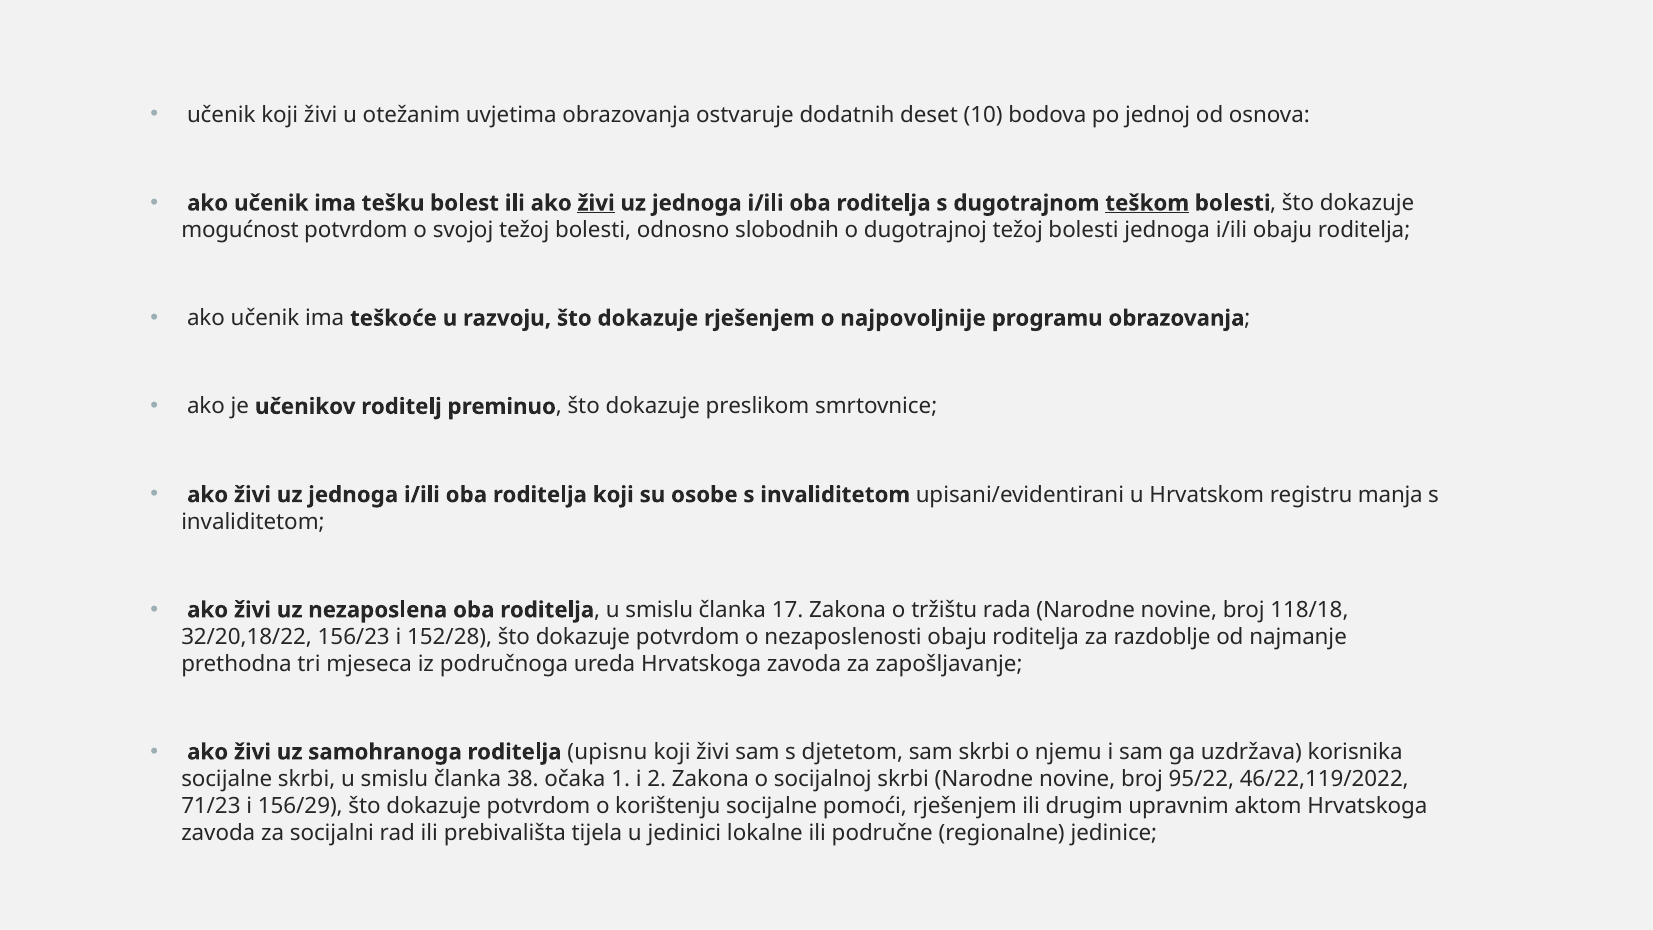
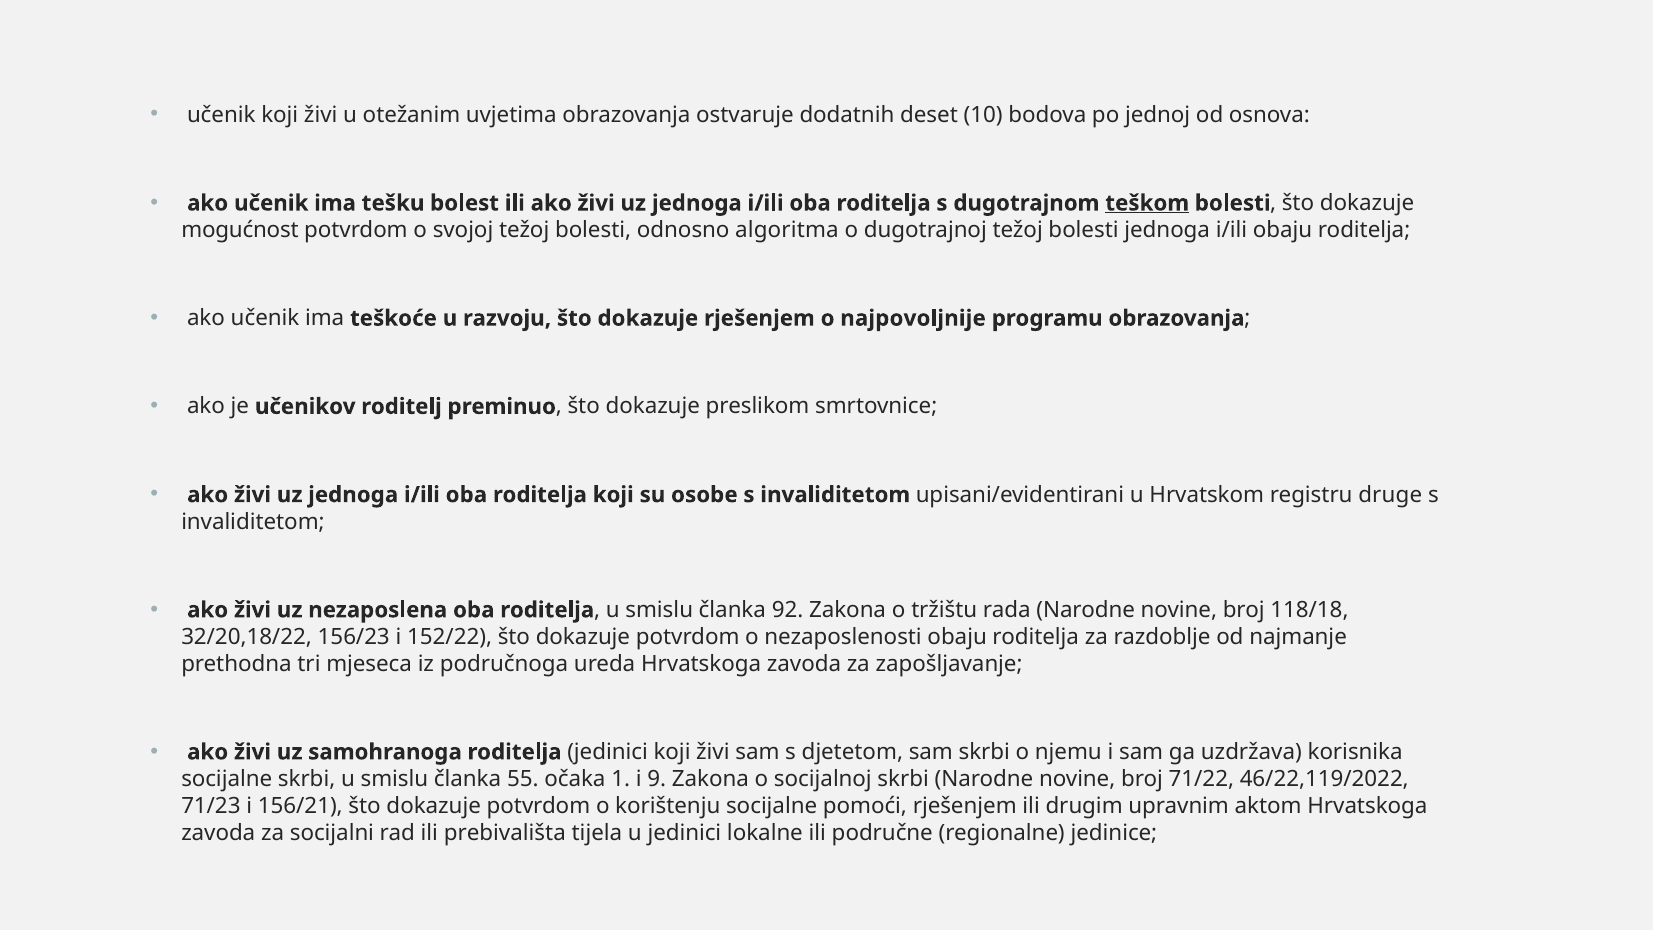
živi underline: present -> none (596, 203)
slobodnih: slobodnih -> algoritma (787, 230)
manja: manja -> druge (1390, 495)
17: 17 -> 92 (788, 610)
152/28: 152/28 -> 152/22 (450, 637)
roditelja upisnu: upisnu -> jedinici (608, 752)
38: 38 -> 55 (523, 779)
2: 2 -> 9 (657, 779)
95/22: 95/22 -> 71/22 (1201, 779)
156/29: 156/29 -> 156/21 (300, 806)
